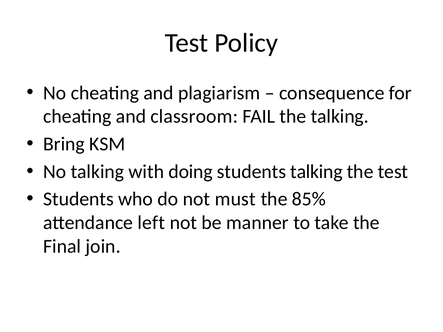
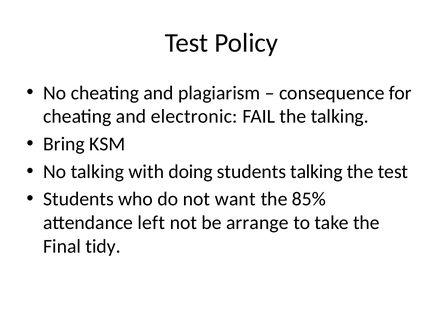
classroom: classroom -> electronic (194, 117)
must: must -> want (235, 199)
manner: manner -> arrange (257, 223)
join: join -> tidy (103, 247)
